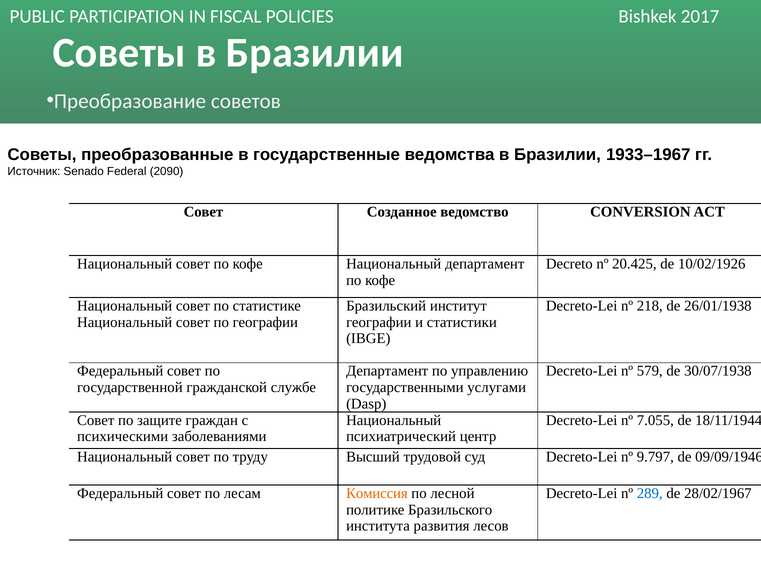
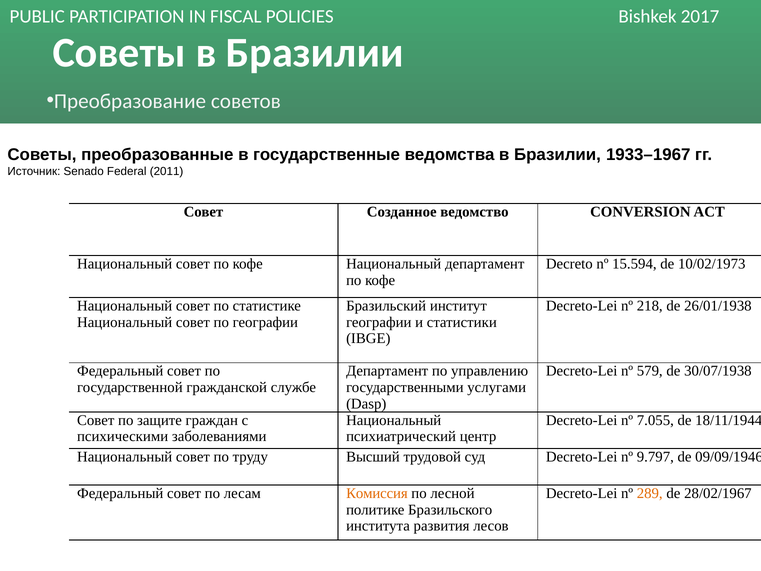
2090: 2090 -> 2011 (167, 171)
20.425: 20.425 -> 15.594 (634, 264)
10/02/1926: 10/02/1926 -> 10/02/1973 (712, 264)
289 colour: blue -> orange (650, 493)
